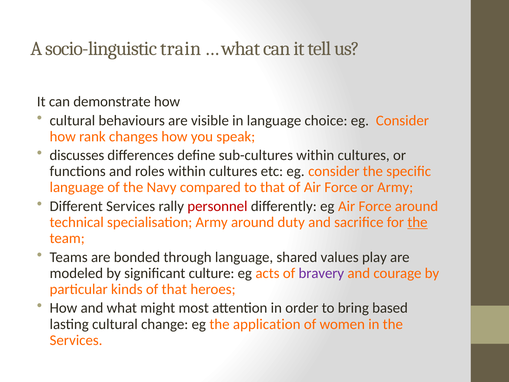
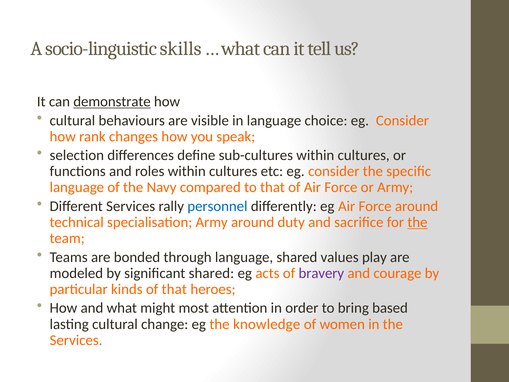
train: train -> skills (181, 48)
demonstrate underline: none -> present (112, 102)
discusses: discusses -> selection (77, 155)
personnel colour: red -> blue (217, 206)
significant culture: culture -> shared (211, 273)
application: application -> knowledge (267, 324)
